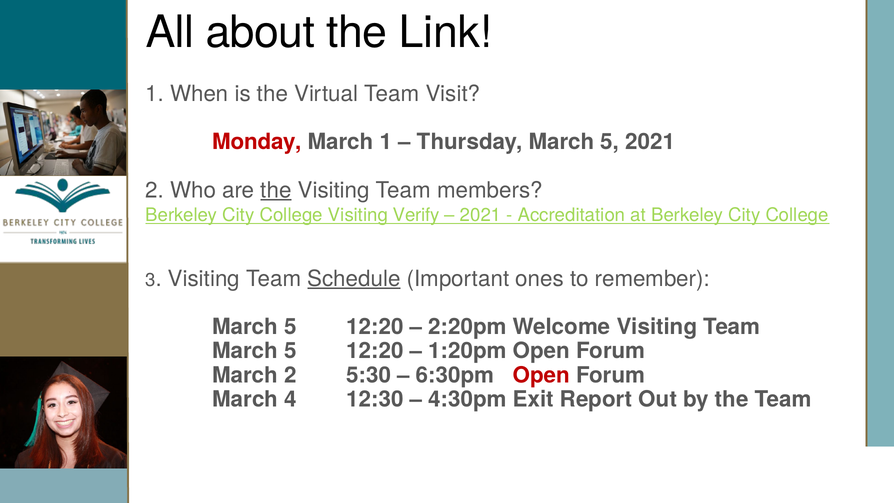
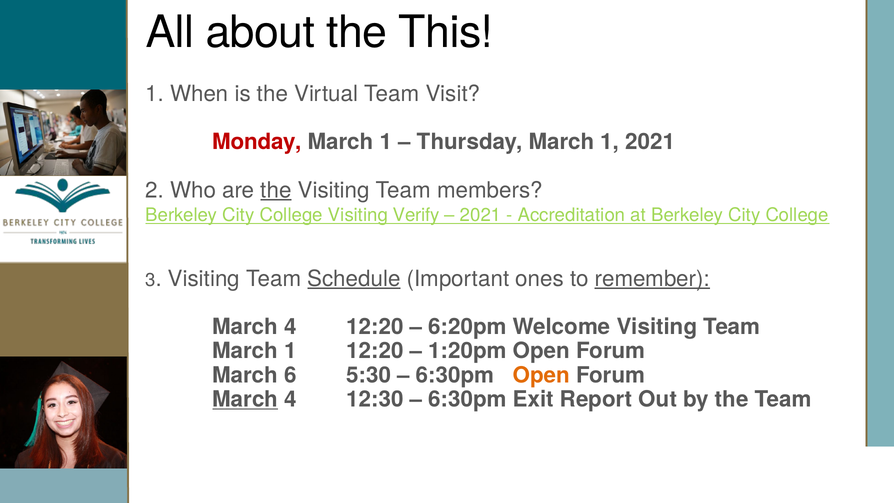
Link: Link -> This (446, 32)
Thursday March 5: 5 -> 1 (610, 142)
remember underline: none -> present (652, 279)
5: 5 -> 4 (290, 327)
2:20pm: 2:20pm -> 6:20pm (467, 327)
5: 5 -> 1 (290, 351)
March 2: 2 -> 6 (290, 375)
Open colour: red -> orange (541, 375)
March underline: none -> present (245, 399)
4:30pm: 4:30pm -> 6:30pm (467, 399)
